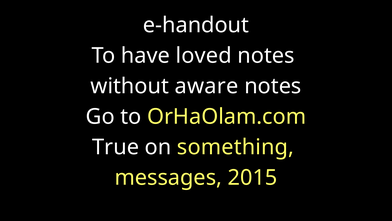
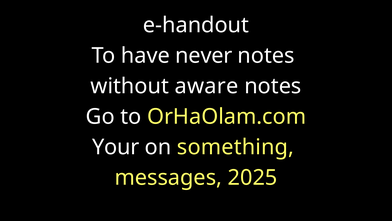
loved: loved -> never (204, 55)
True: True -> Your (116, 147)
2015: 2015 -> 2025 (253, 177)
